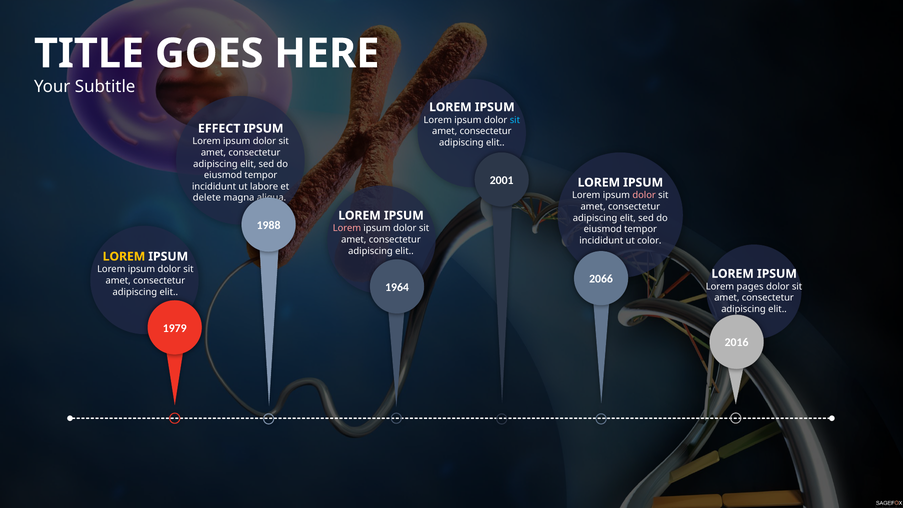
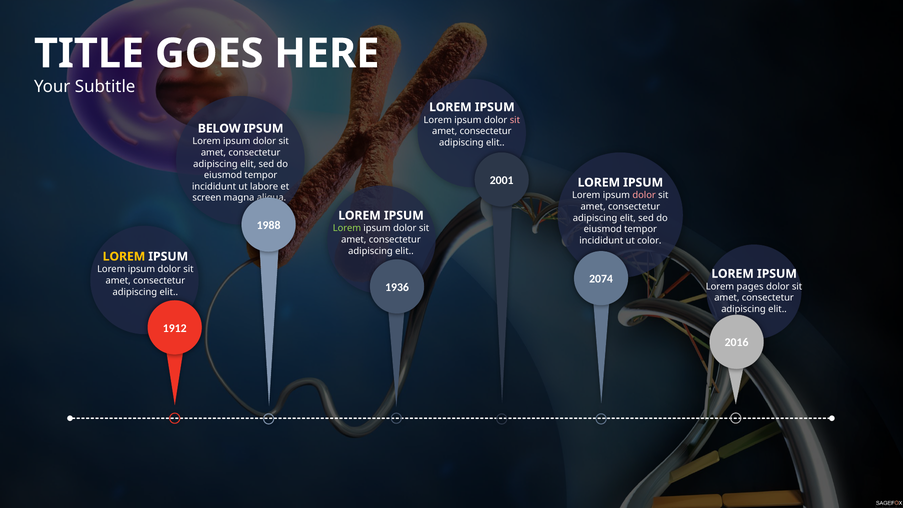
sit colour: light blue -> pink (515, 120)
EFFECT: EFFECT -> BELOW (219, 129)
delete: delete -> screen (207, 198)
Lorem colour: pink -> light green (347, 228)
2066: 2066 -> 2074 (601, 279)
1964: 1964 -> 1936 (397, 287)
1979: 1979 -> 1912 (175, 328)
